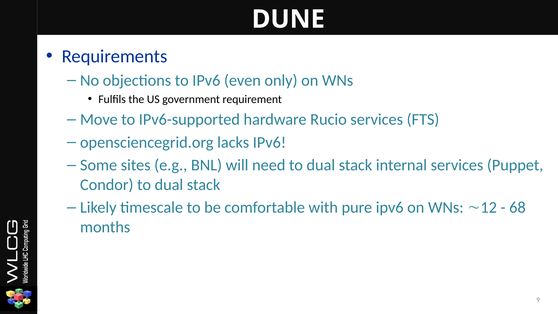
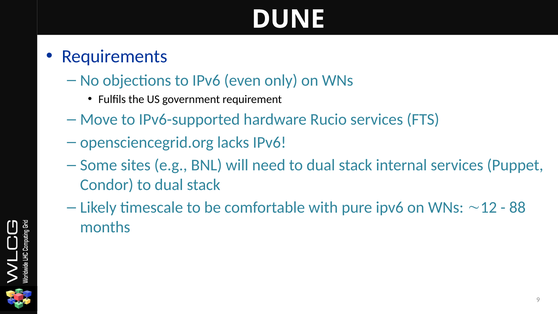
68: 68 -> 88 (517, 207)
